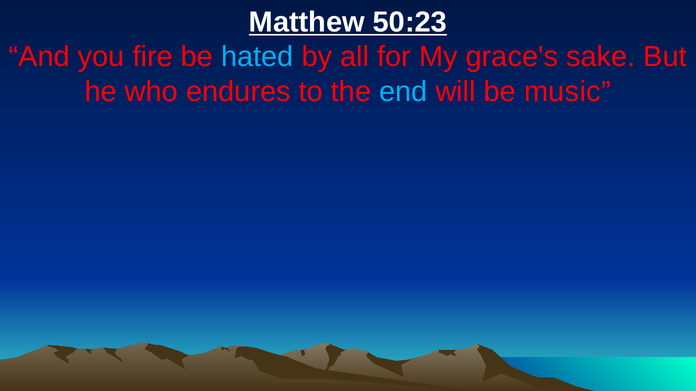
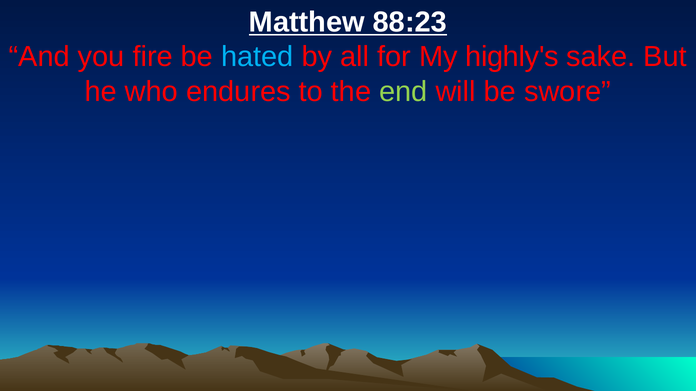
50:23: 50:23 -> 88:23 (410, 22)
grace's: grace's -> highly's (512, 57)
end colour: light blue -> light green (403, 92)
music: music -> swore (568, 92)
